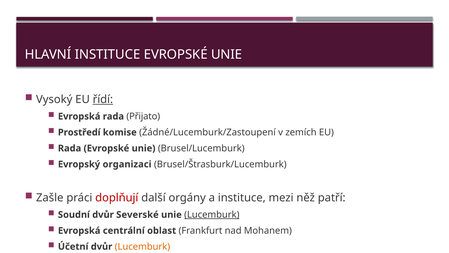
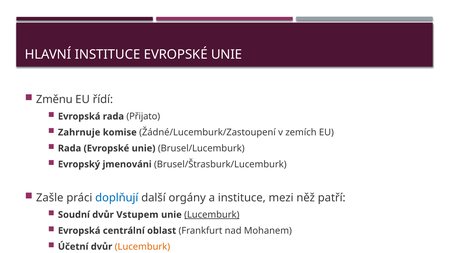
Vysoký: Vysoký -> Změnu (54, 99)
řídí underline: present -> none (103, 99)
Prostředí: Prostředí -> Zahrnuje (79, 132)
organizaci: organizaci -> jmenováni (127, 164)
doplňují colour: red -> blue (117, 197)
Severské: Severské -> Vstupem (137, 214)
